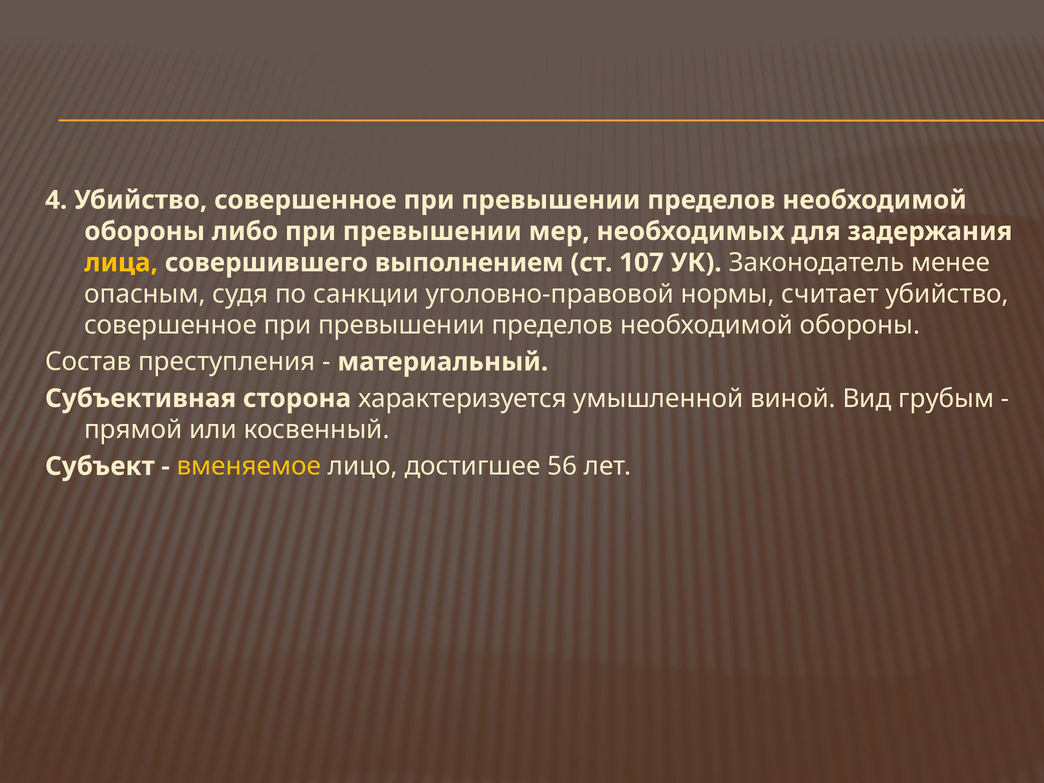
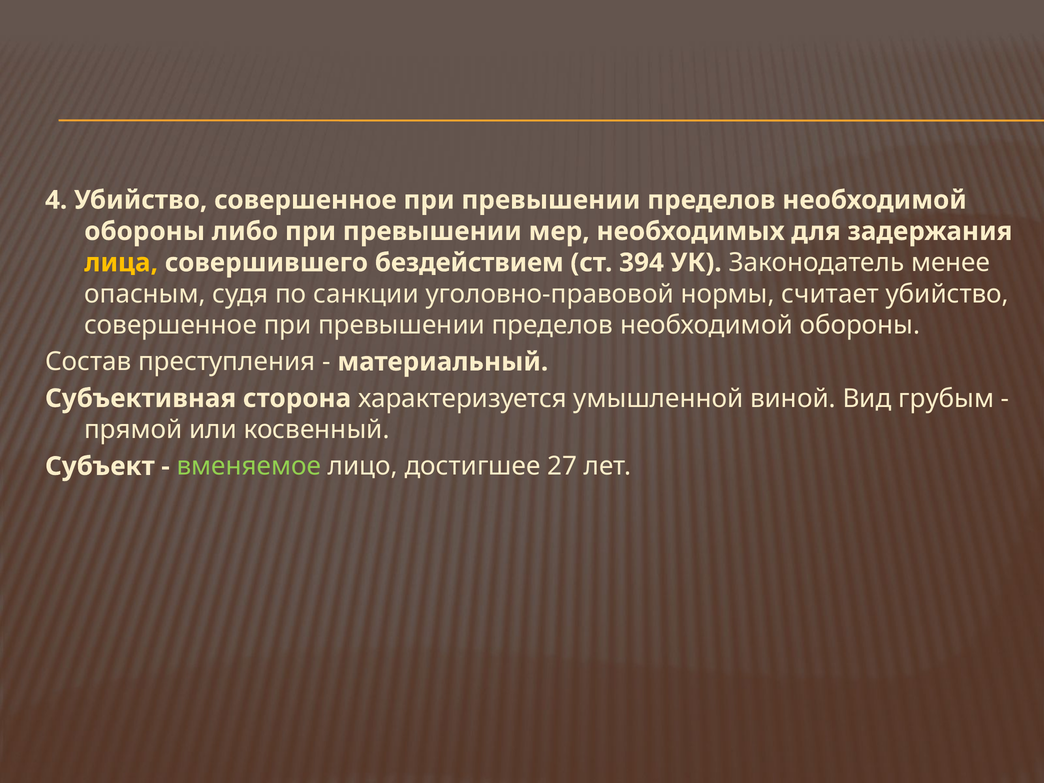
выполнением: выполнением -> бездействием (469, 263)
107: 107 -> 394 (641, 263)
вменяемое colour: yellow -> light green (249, 466)
56: 56 -> 27 (562, 466)
